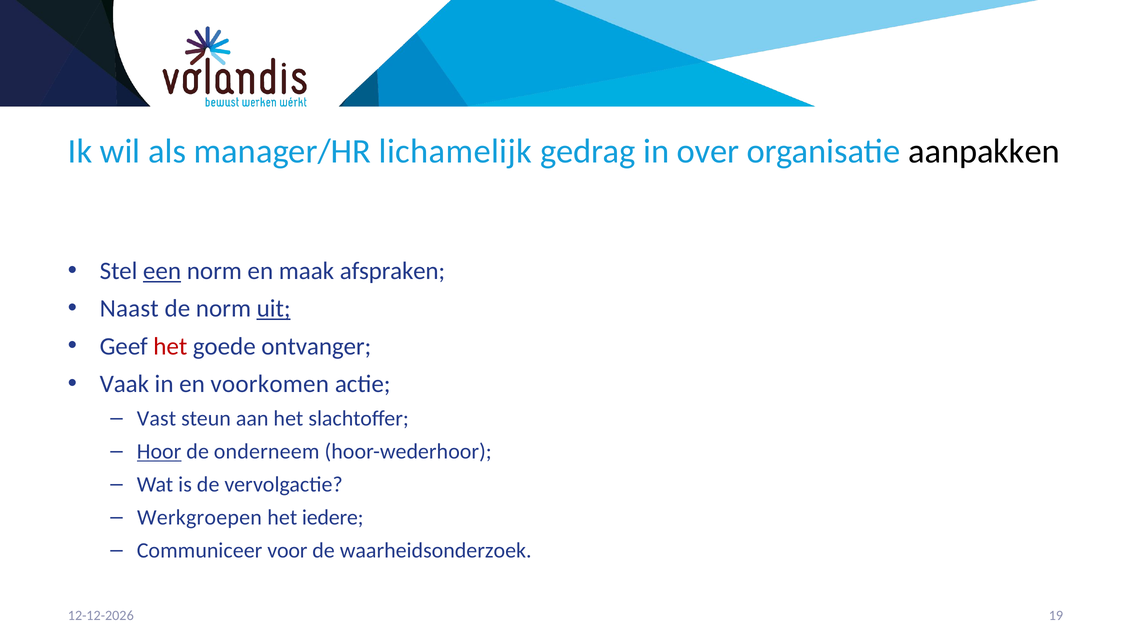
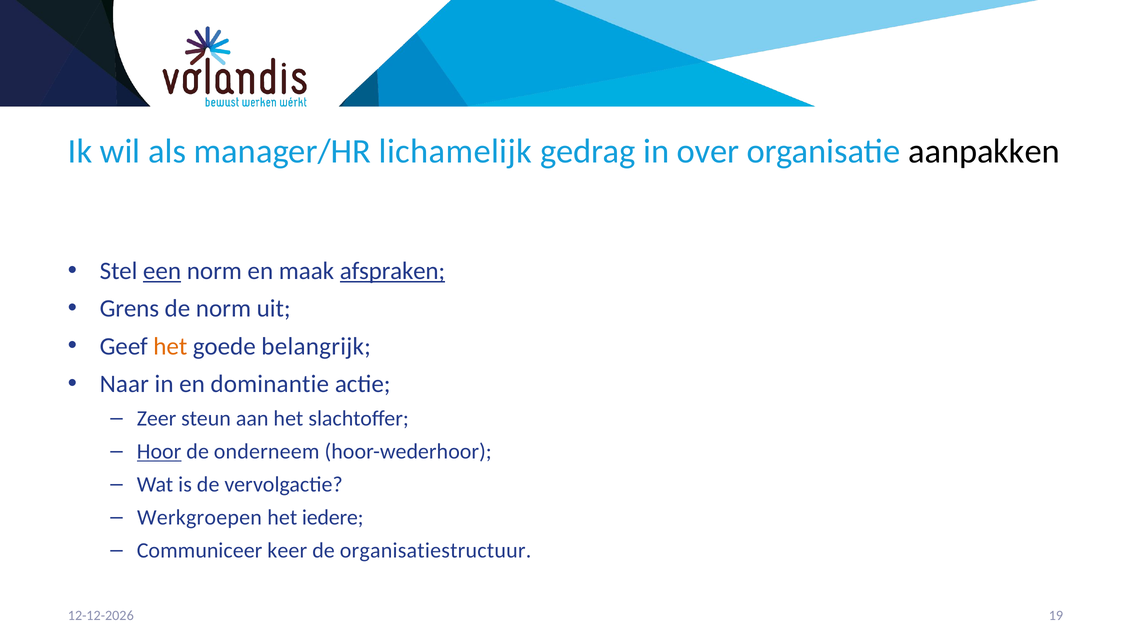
afspraken underline: none -> present (392, 271)
Naast: Naast -> Grens (129, 309)
uit underline: present -> none (274, 309)
het colour: red -> orange (170, 346)
ontvanger: ontvanger -> belangrijk (316, 346)
Vaak: Vaak -> Naar (124, 384)
voorkomen: voorkomen -> dominantie (270, 384)
Vast: Vast -> Zeer (157, 419)
voor: voor -> keer (287, 551)
waarheidsonderzoek: waarheidsonderzoek -> organisatiestructuur (436, 551)
